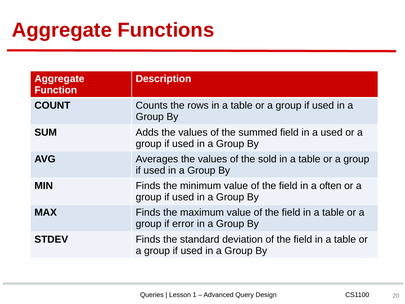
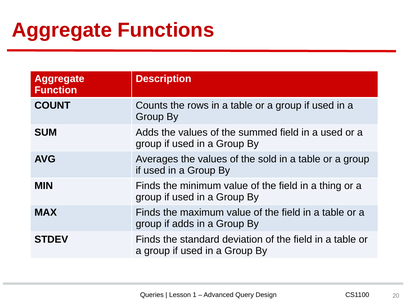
often: often -> thing (330, 186)
if error: error -> adds (183, 224)
